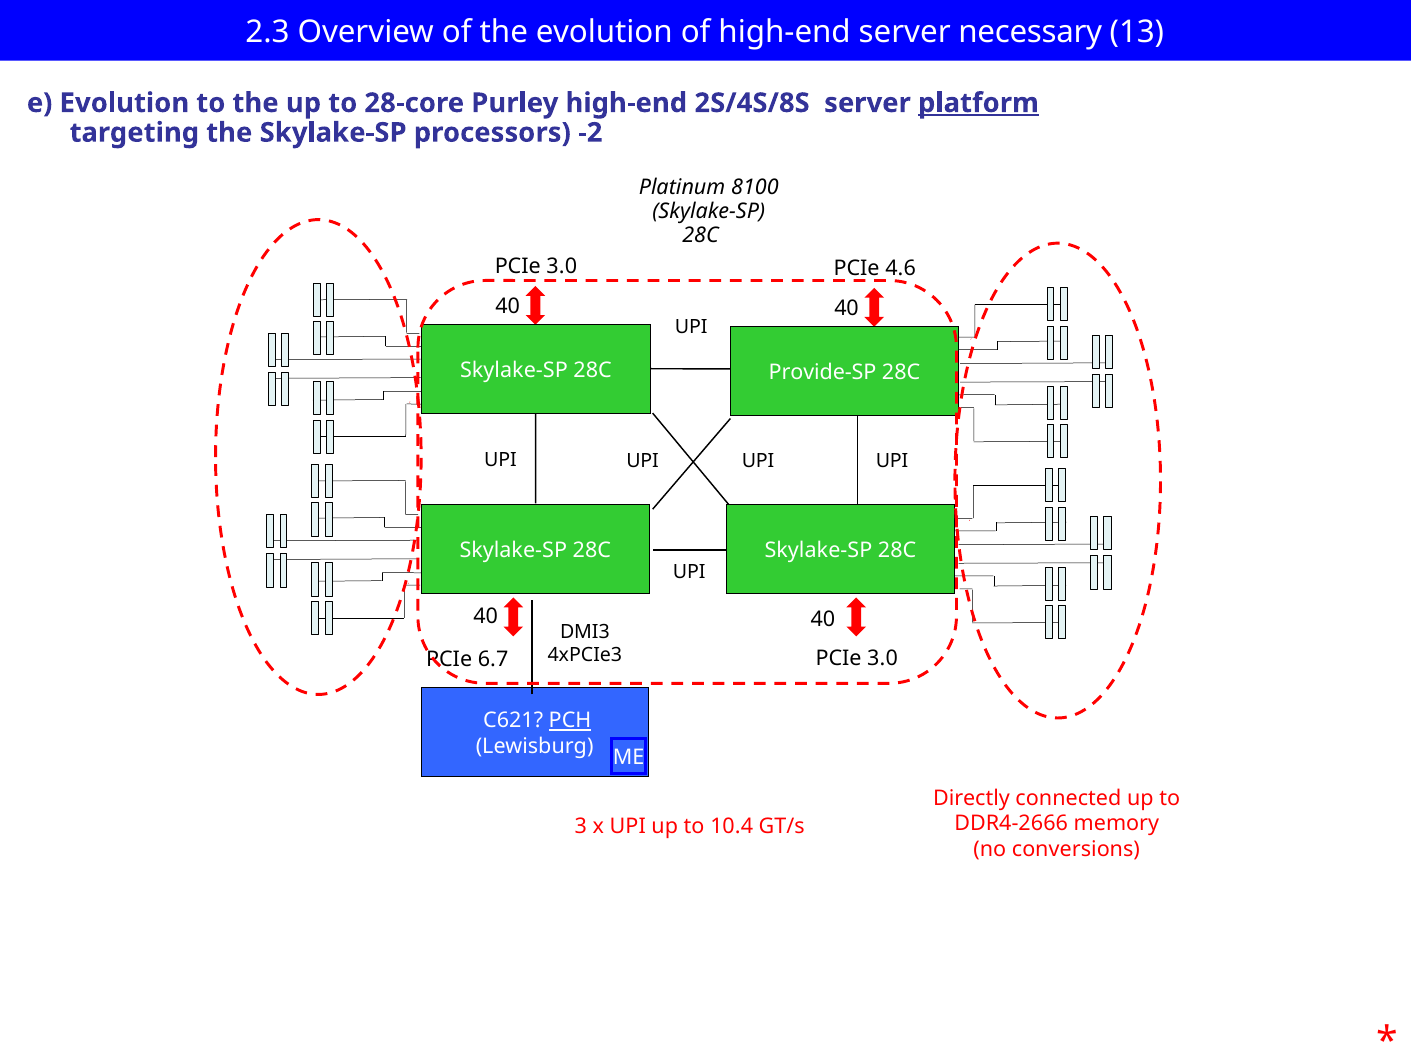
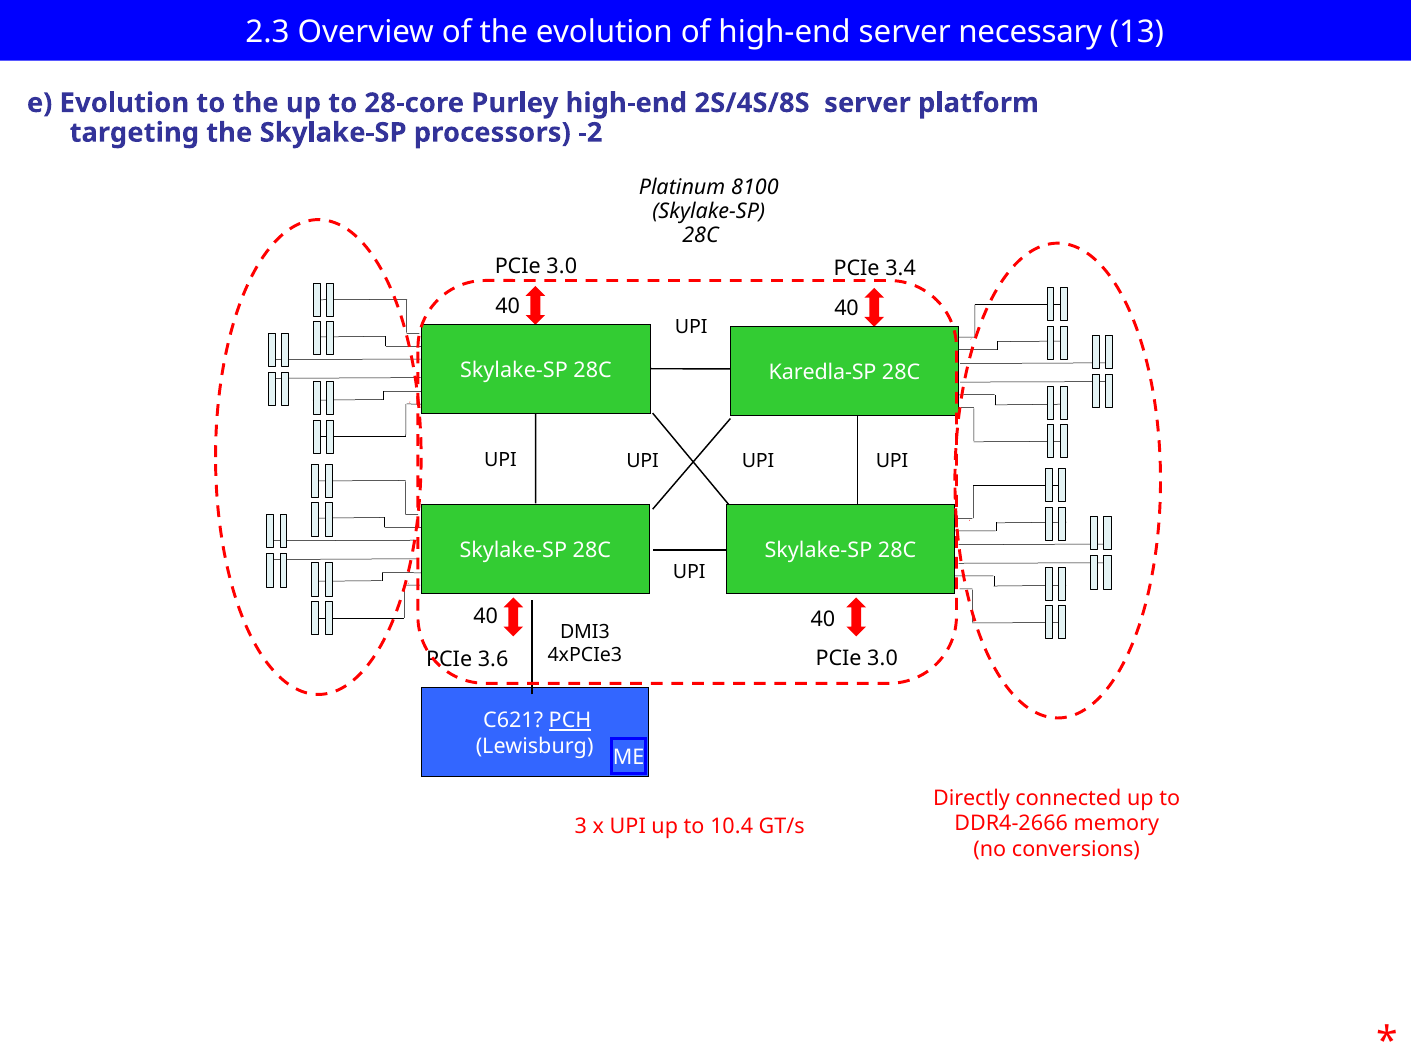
platform underline: present -> none (978, 103)
4.6: 4.6 -> 3.4 (901, 269)
Provide-SP: Provide-SP -> Karedla-SP (823, 373)
6.7: 6.7 -> 3.6 (493, 659)
